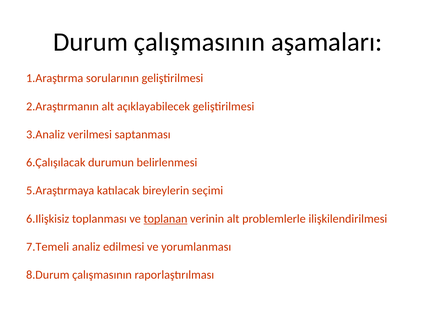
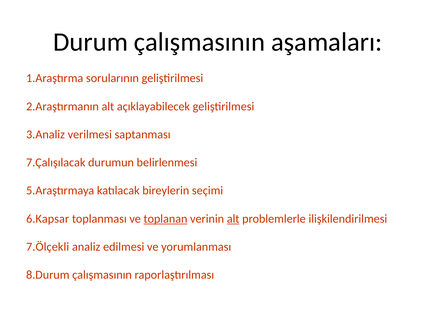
6.Çalışılacak: 6.Çalışılacak -> 7.Çalışılacak (56, 163)
6.Ilişkisiz: 6.Ilişkisiz -> 6.Kapsar (48, 219)
alt underline: none -> present (233, 219)
7.Temeli: 7.Temeli -> 7.Ölçekli (48, 247)
